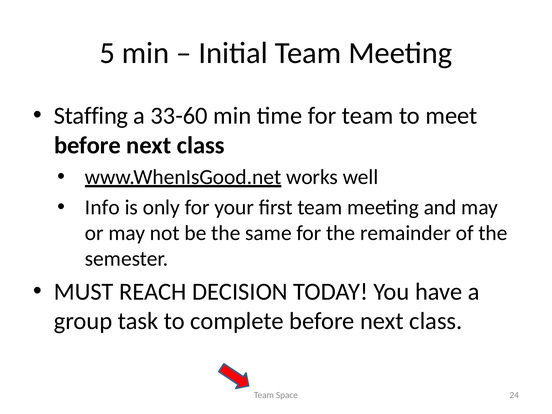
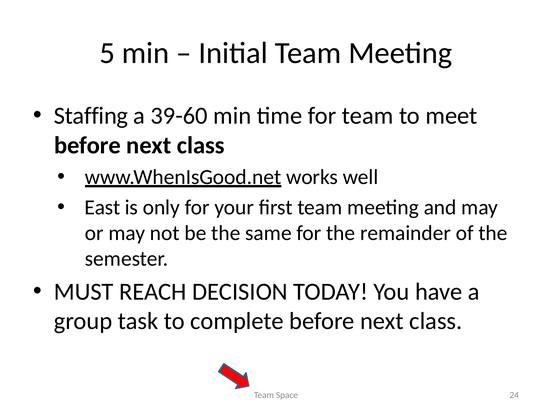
33-60: 33-60 -> 39-60 (179, 116)
Info: Info -> East (102, 207)
